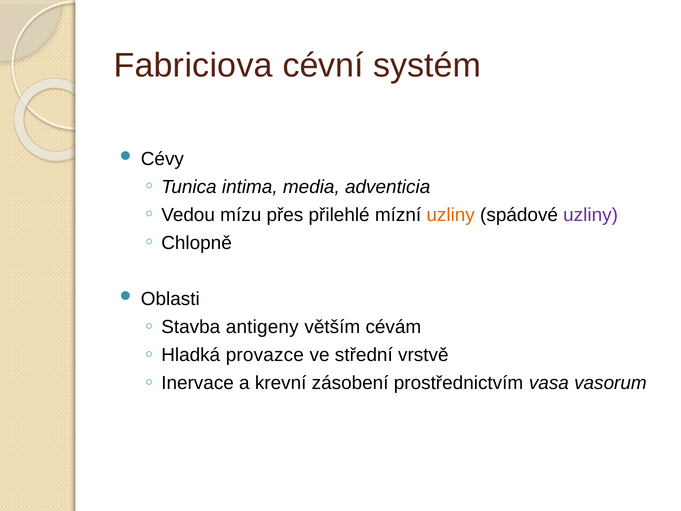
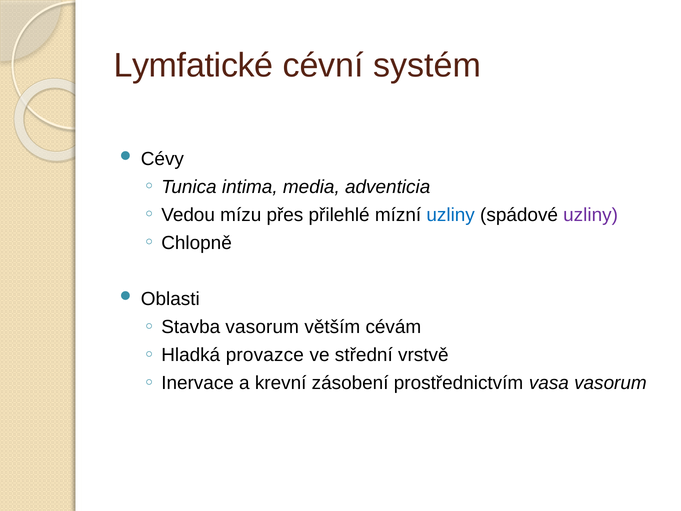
Fabriciova: Fabriciova -> Lymfatické (193, 65)
uzliny colour: orange -> blue (451, 215)
Stavba antigeny: antigeny -> vasorum (262, 327)
